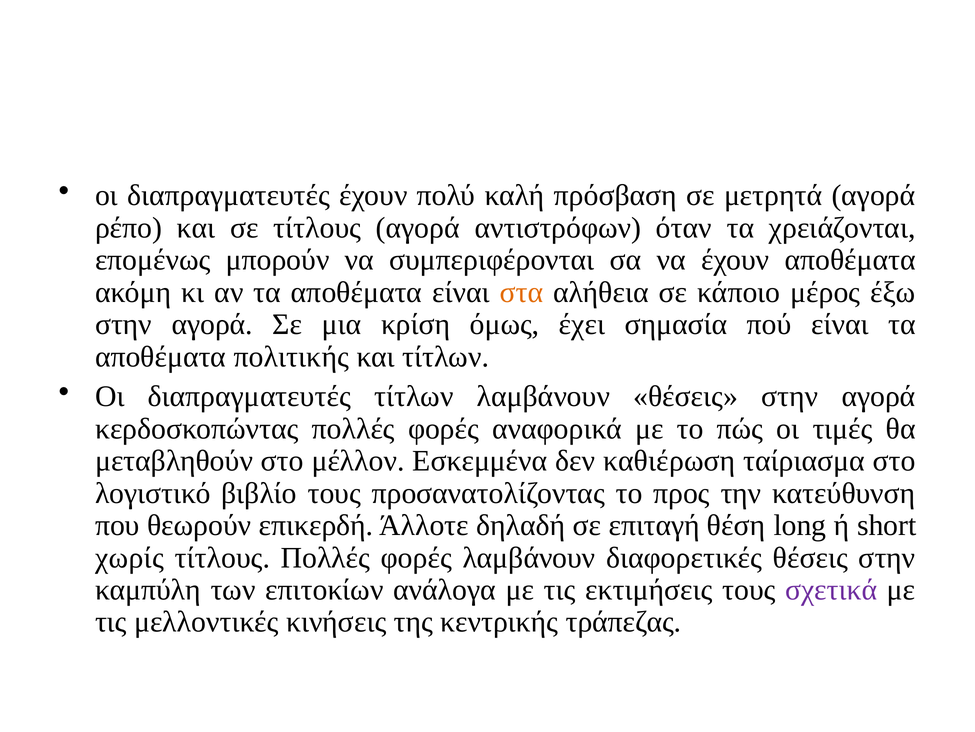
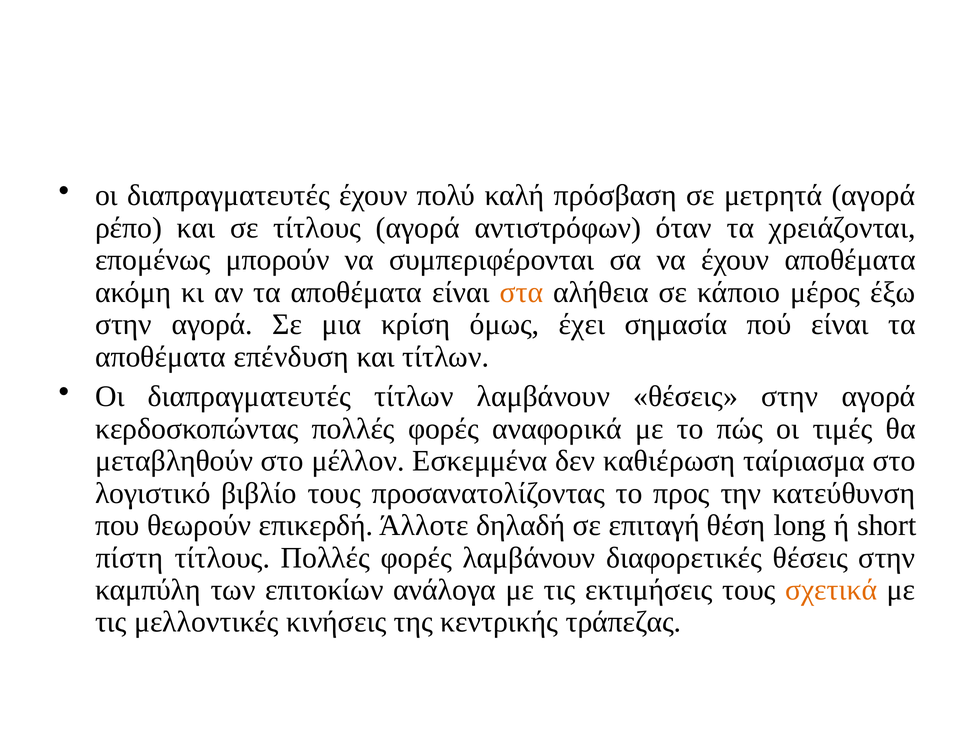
πολιτικής: πολιτικής -> επένδυση (291, 356)
χωρίς: χωρίς -> πίστη (130, 557)
σχετικά colour: purple -> orange (831, 589)
